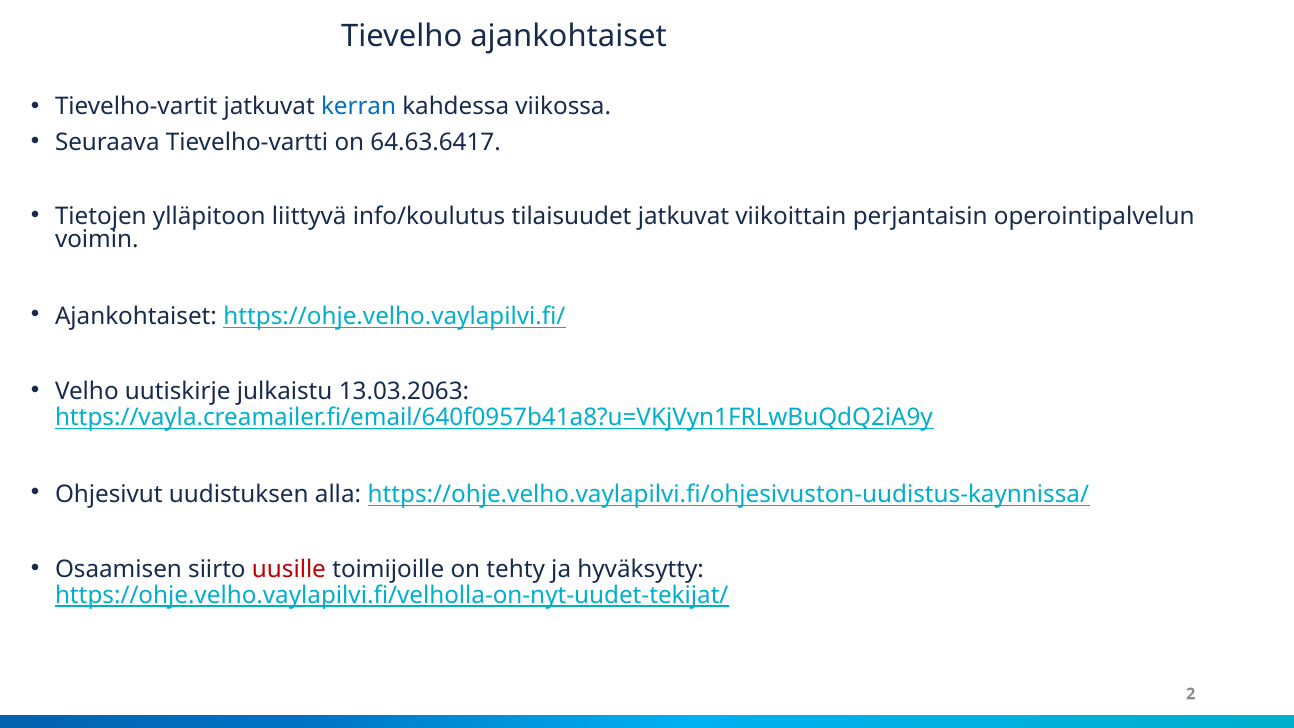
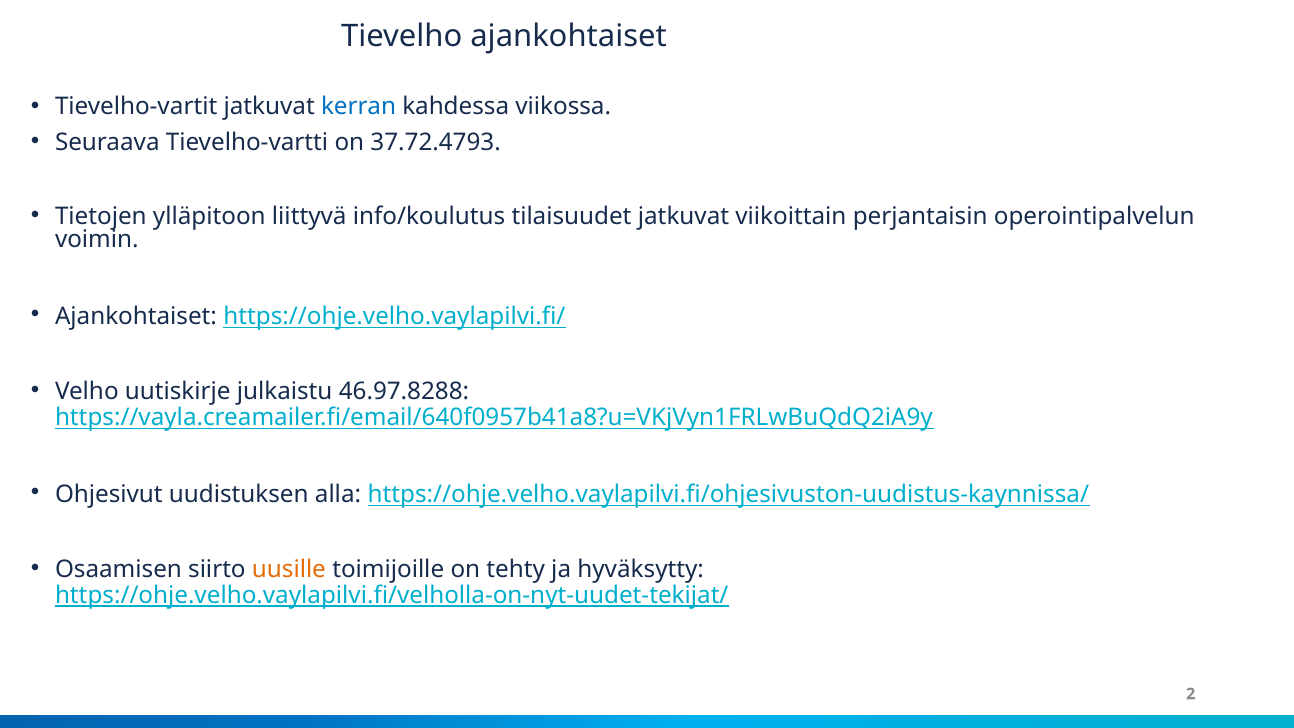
64.63.6417: 64.63.6417 -> 37.72.4793 (436, 142)
13.03.2063: 13.03.2063 -> 46.97.8288 (404, 391)
uusille colour: red -> orange (289, 569)
